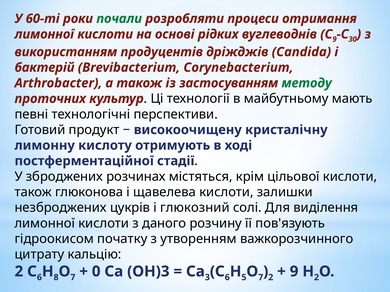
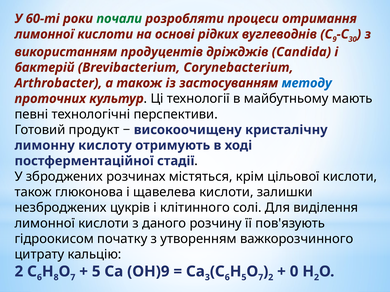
методу colour: green -> blue (307, 83)
глюкозний: глюкозний -> клітинного (195, 208)
0: 0 -> 5 (96, 272)
ОН)3: ОН)3 -> ОН)9 (148, 272)
9: 9 -> 0 (294, 272)
